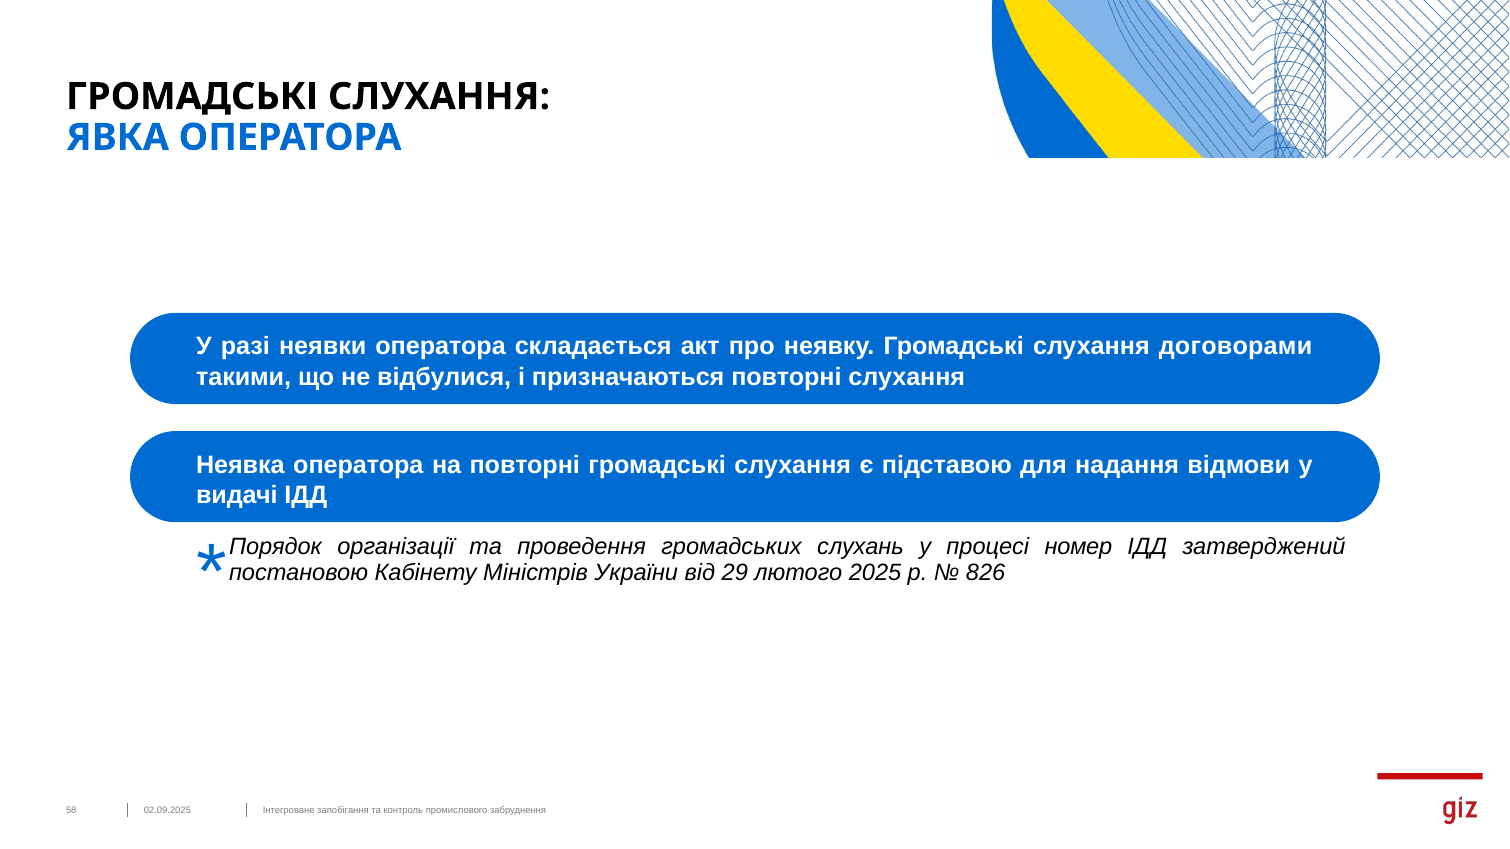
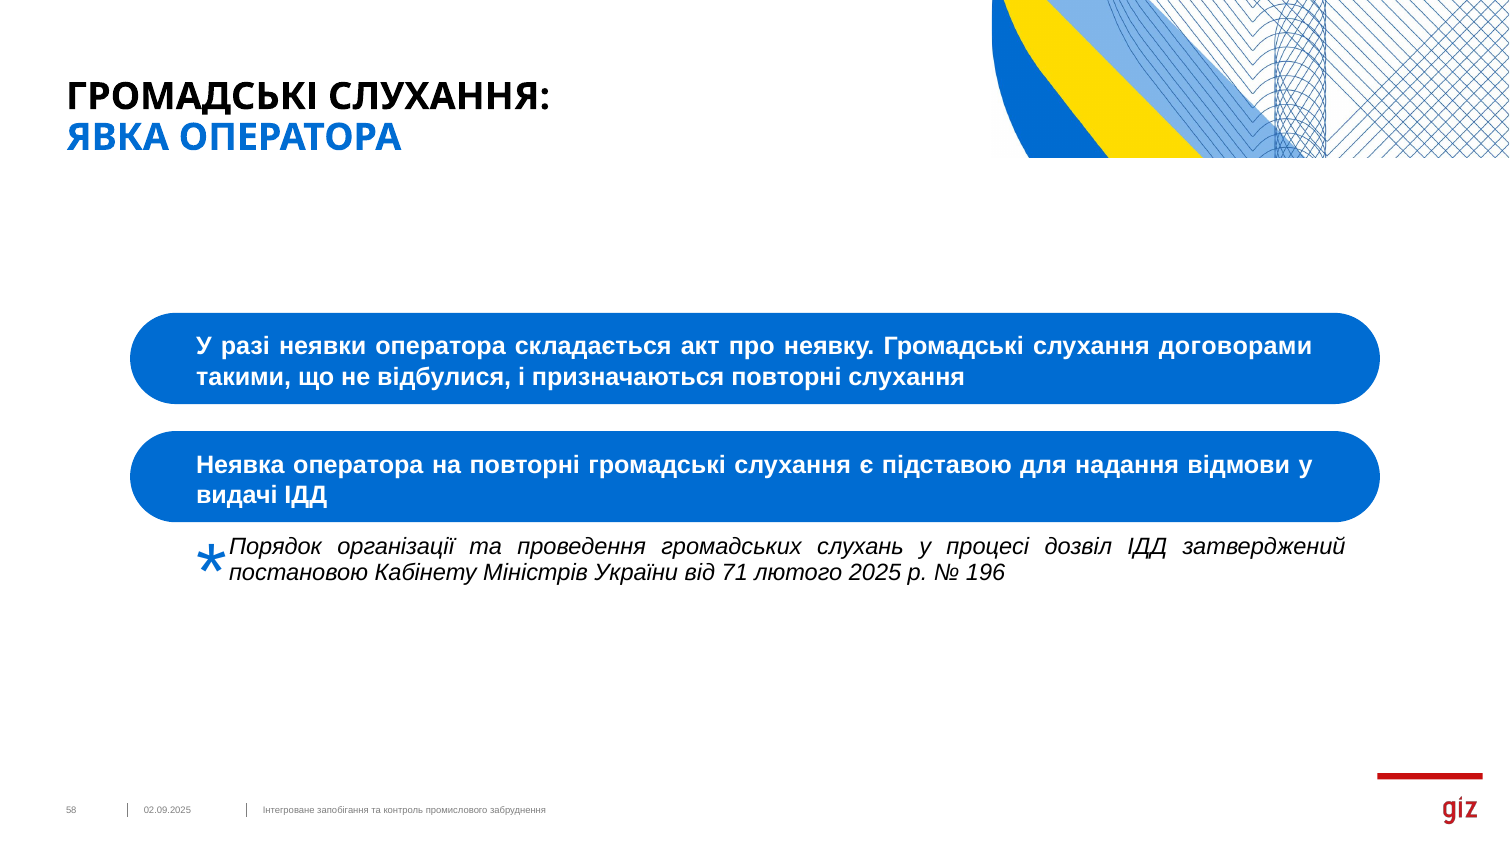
номер: номер -> дозвіл (1078, 547)
29: 29 -> 71 (735, 573)
826: 826 -> 196 (986, 573)
